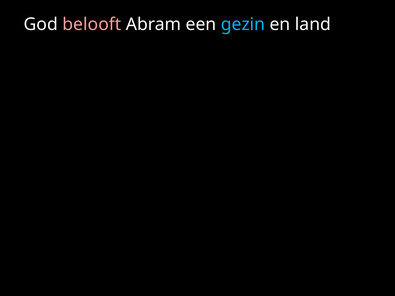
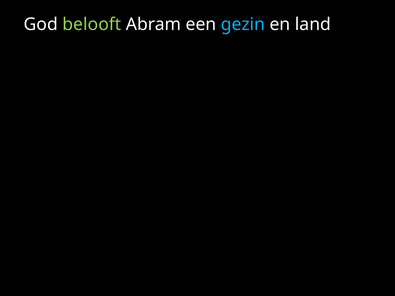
belooft colour: pink -> light green (92, 24)
